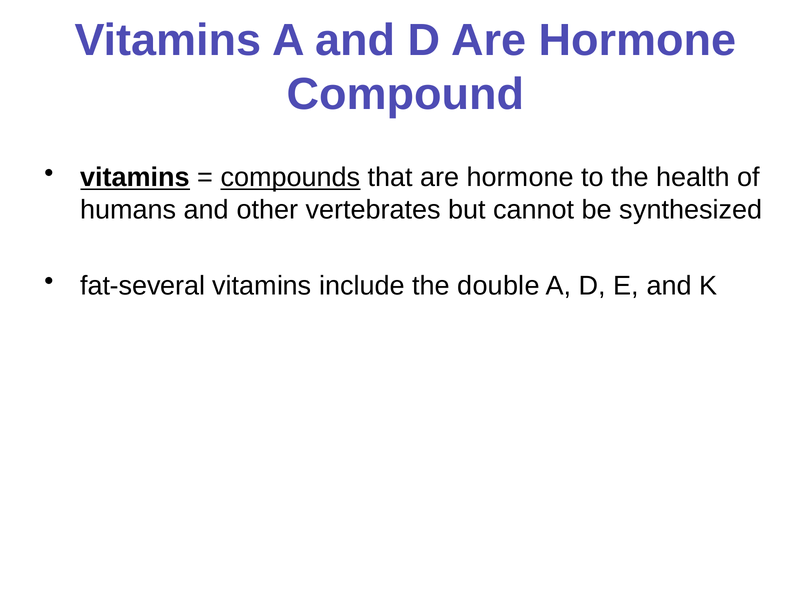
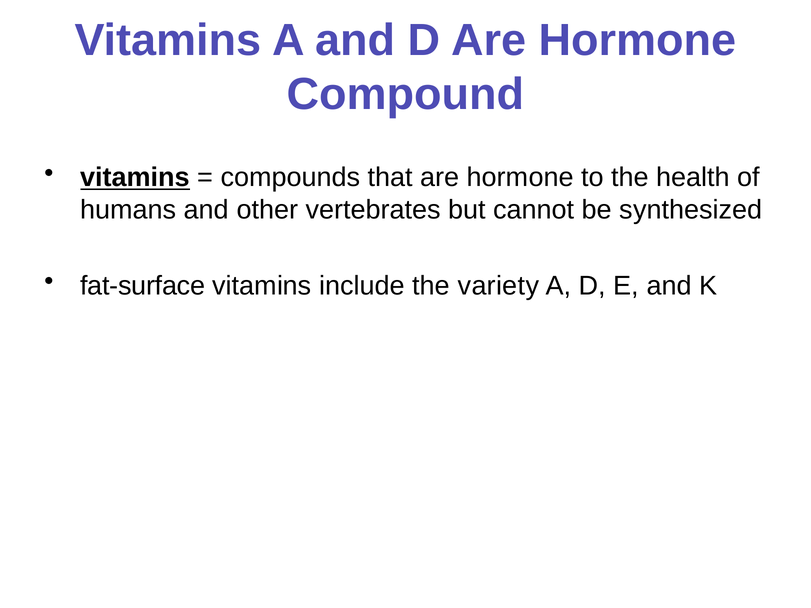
compounds underline: present -> none (290, 178)
fat-several: fat-several -> fat-surface (143, 286)
double: double -> variety (498, 286)
